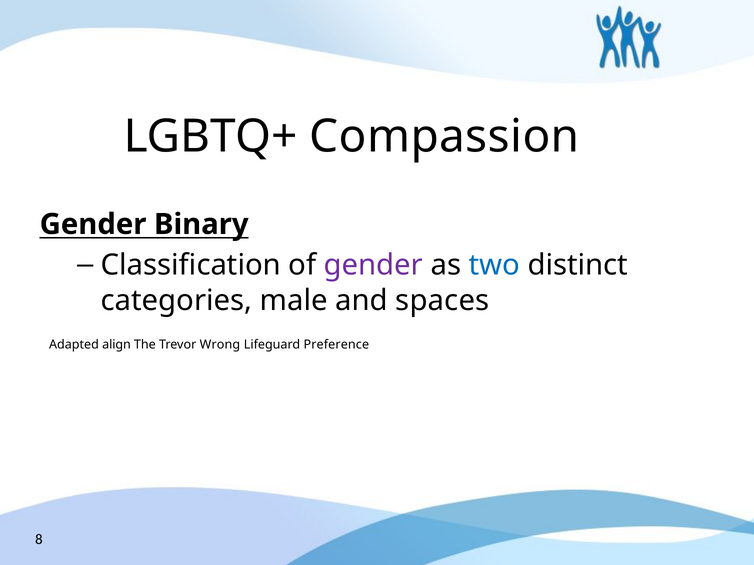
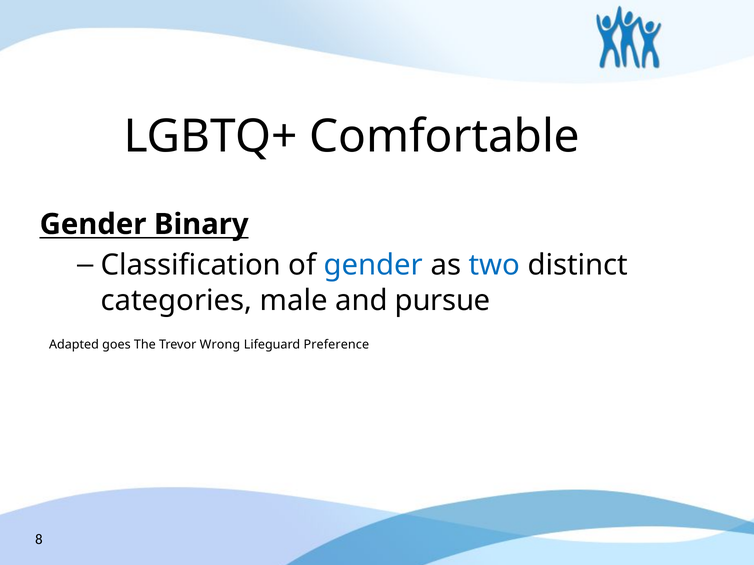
Compassion: Compassion -> Comfortable (445, 137)
gender colour: purple -> blue (373, 266)
spaces: spaces -> pursue (443, 301)
align: align -> goes (116, 345)
